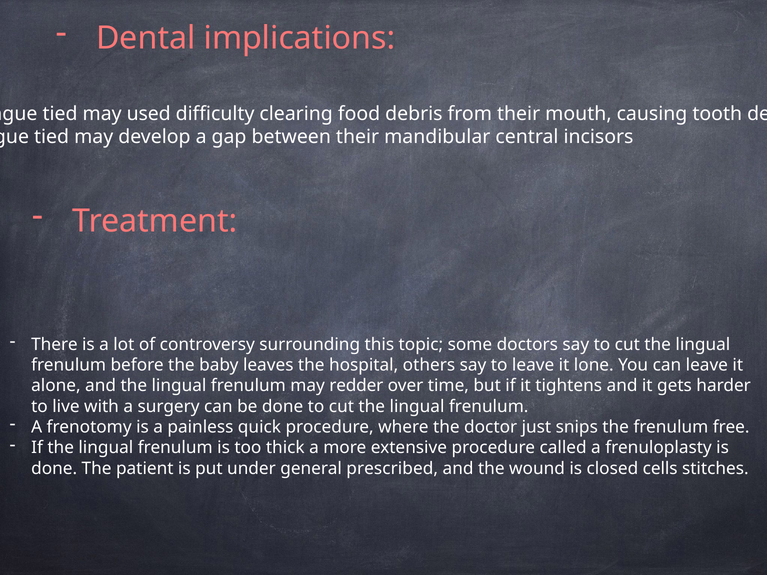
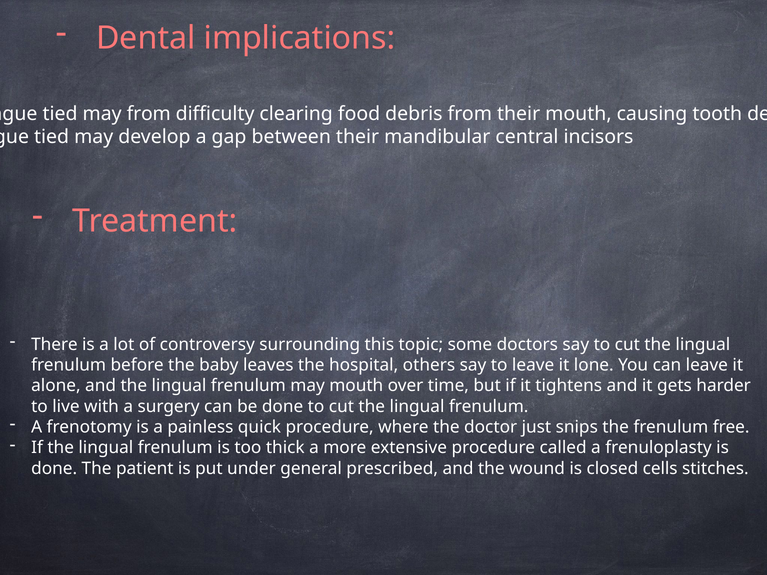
may used: used -> from (149, 114)
may redder: redder -> mouth (356, 386)
